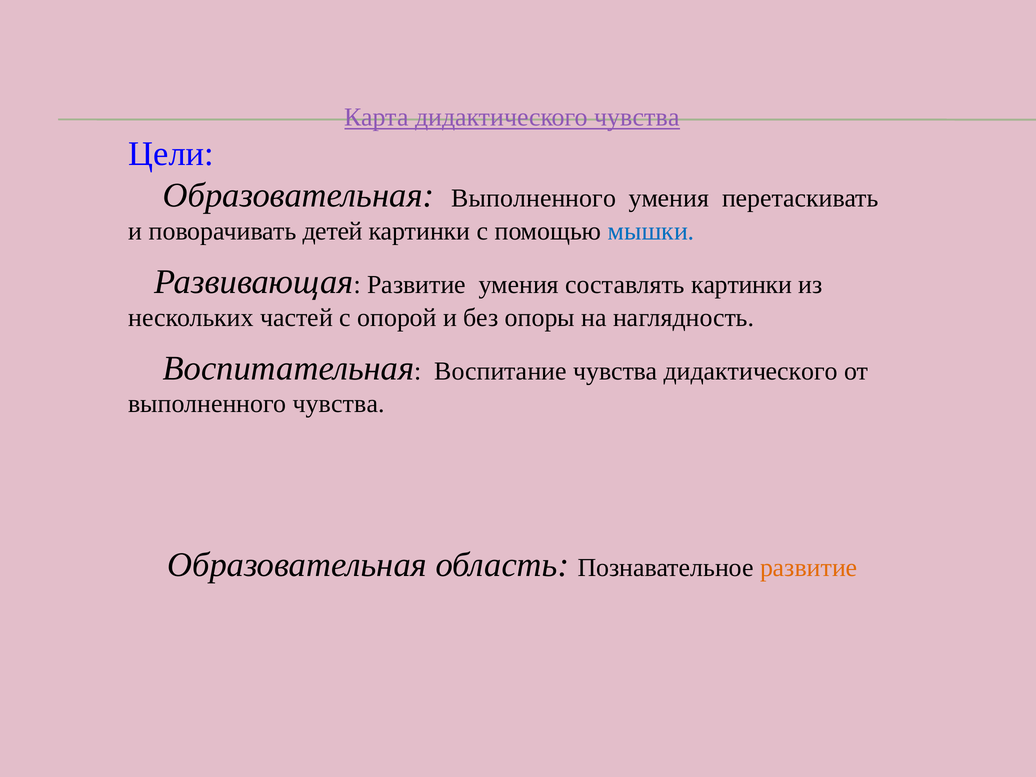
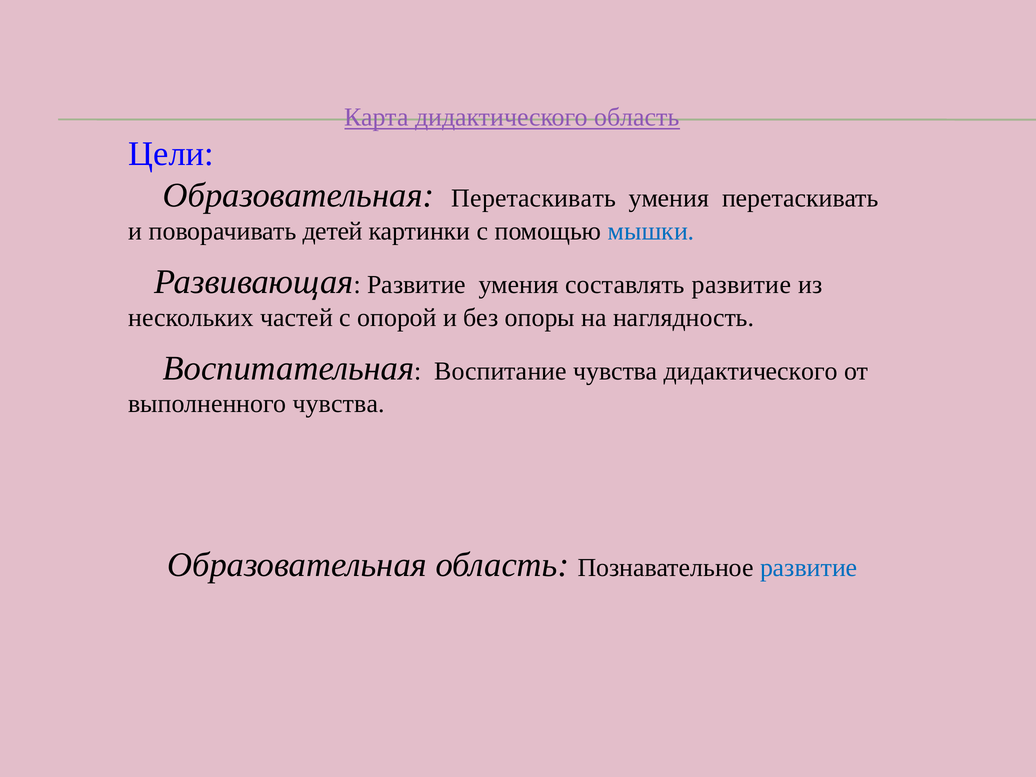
дидактического чувства: чувства -> область (637, 117)
Образовательная Выполненного: Выполненного -> Перетаскивать (534, 198)
составлять картинки: картинки -> развитие (741, 285)
развитие colour: orange -> blue (809, 568)
